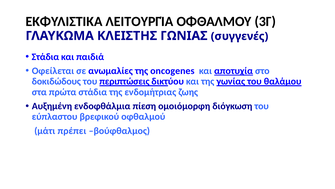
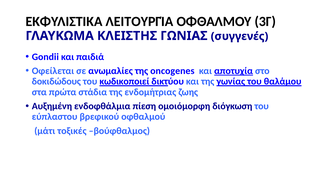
Στάδια: Στάδια -> Gondii (45, 57)
περιπτώσεις: περιπτώσεις -> κωδικοποιεί (124, 81)
πρέπει: πρέπει -> τοξικές (72, 130)
